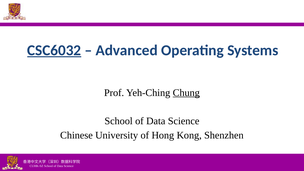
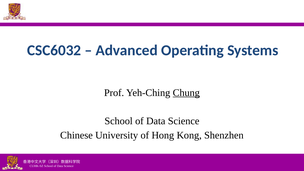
CSC6032 underline: present -> none (54, 50)
